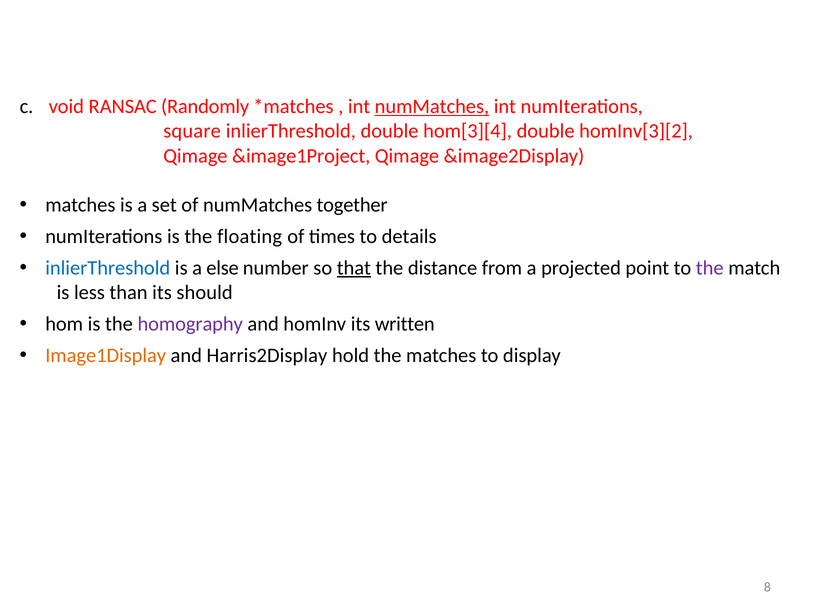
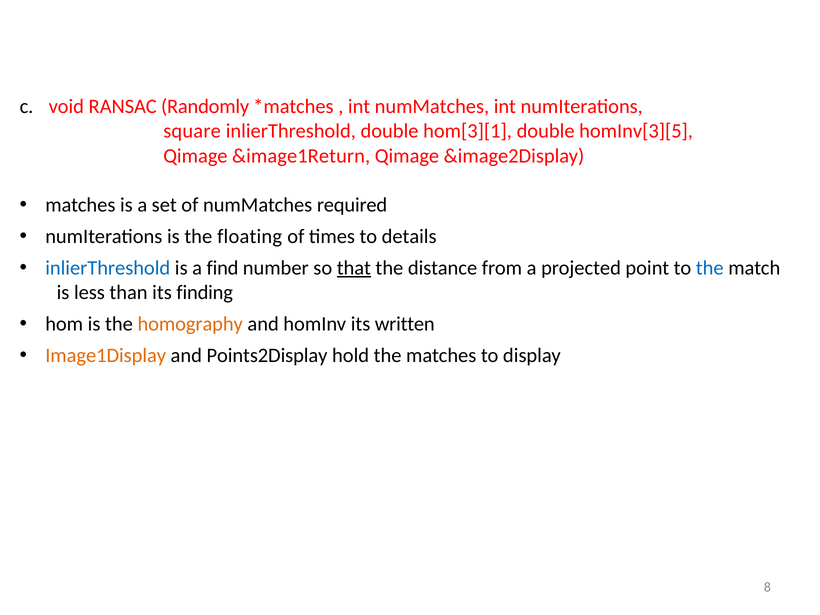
numMatches underline: present -> none (432, 107)
hom[3][4: hom[3][4 -> hom[3][1 (468, 131)
homInv[3][2: homInv[3][2 -> homInv[3][5 (636, 131)
&image1Project: &image1Project -> &image1Return (301, 156)
together: together -> required (352, 205)
else: else -> find (223, 268)
the colour: purple -> blue (710, 268)
should: should -> finding (205, 292)
homography colour: purple -> orange (190, 324)
Harris2Display: Harris2Display -> Points2Display (267, 355)
